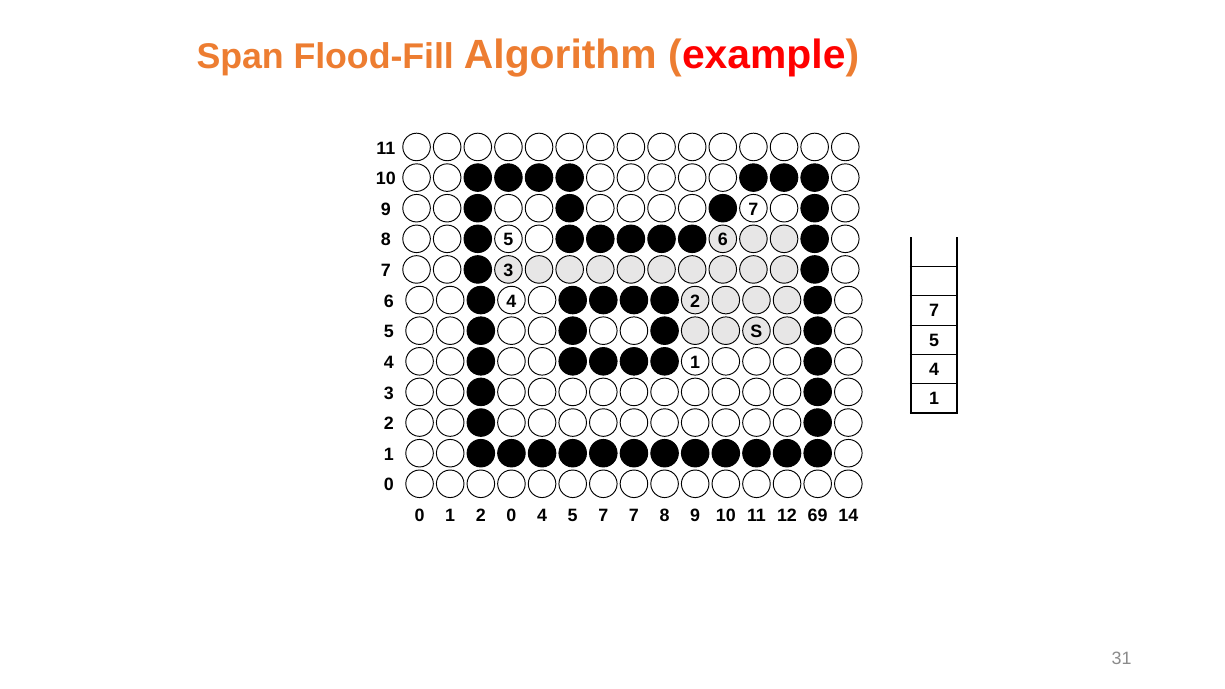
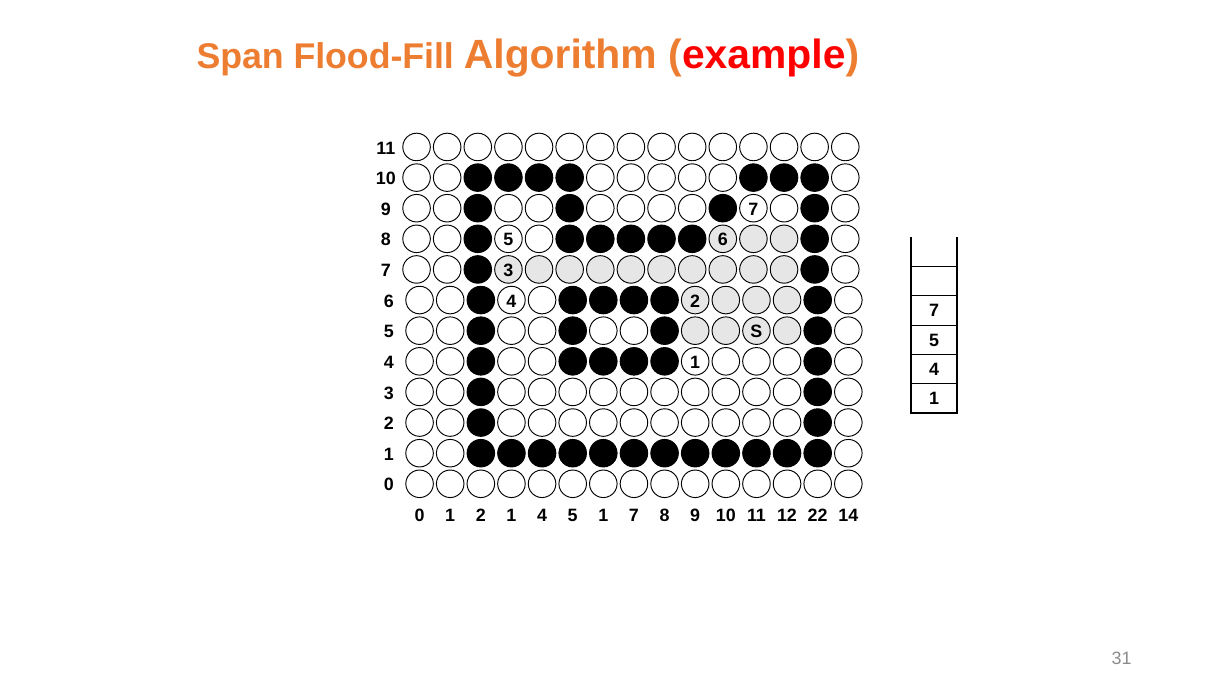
1 2 0: 0 -> 1 (511, 516)
5 7: 7 -> 1 (603, 516)
69: 69 -> 22 (818, 516)
